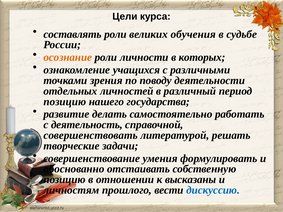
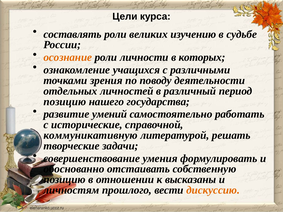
обучения: обучения -> изучению (193, 34)
делать: делать -> умений (110, 114)
деятельность: деятельность -> исторические (87, 125)
совершенствовать: совершенствовать -> коммуникативную (91, 135)
дискуссию colour: blue -> orange (213, 190)
